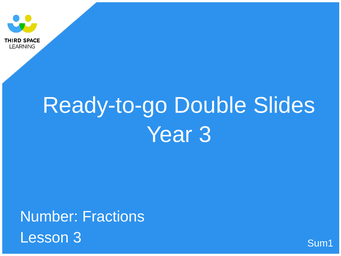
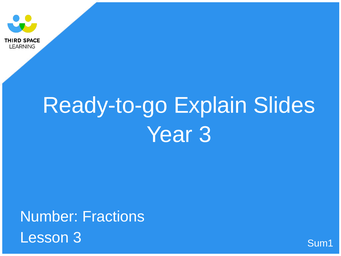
Double: Double -> Explain (210, 105)
